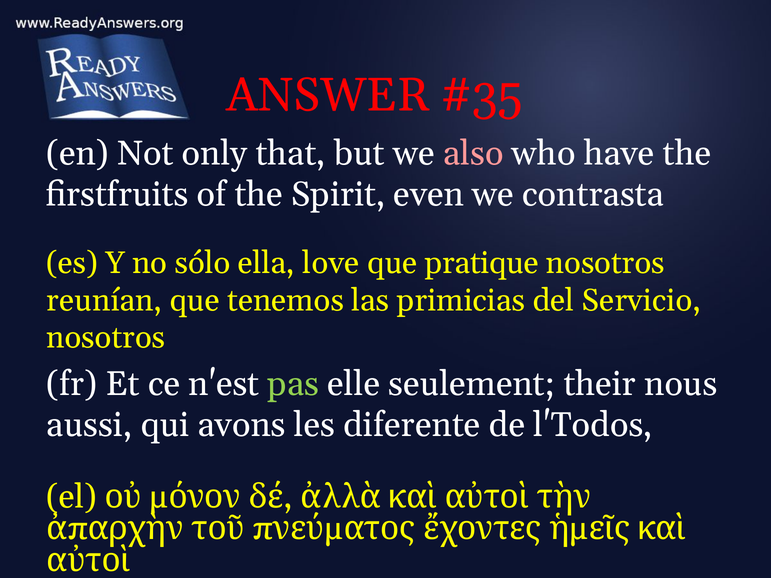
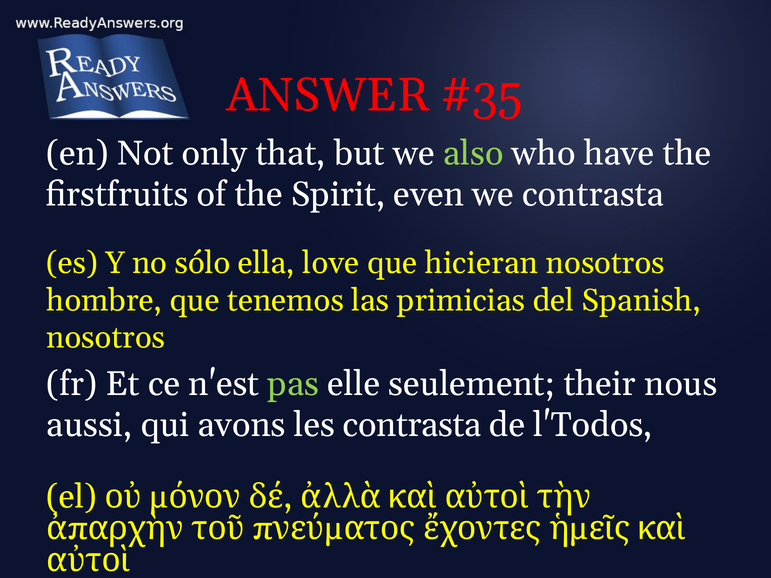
also colour: pink -> light green (473, 154)
pratique: pratique -> hicieran (482, 263)
reunían: reunían -> hombre (104, 300)
Servicio: Servicio -> Spanish (641, 300)
les diferente: diferente -> contrasta (412, 425)
